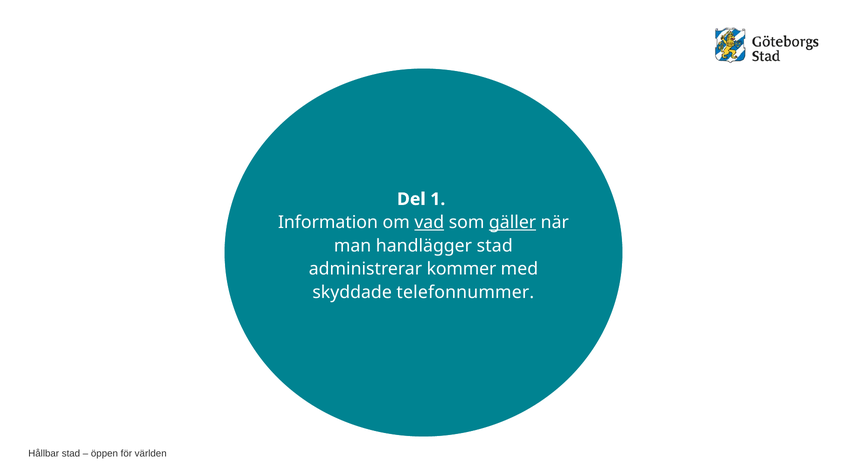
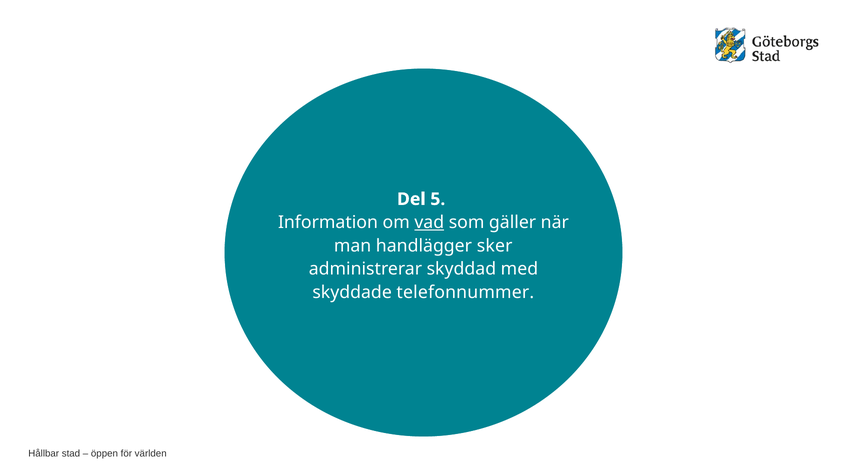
1: 1 -> 5 (438, 199)
gäller underline: present -> none (513, 223)
handlägger stad: stad -> sker (495, 246)
kommer: kommer -> skyddad (461, 269)
